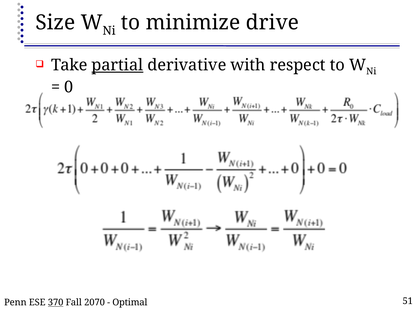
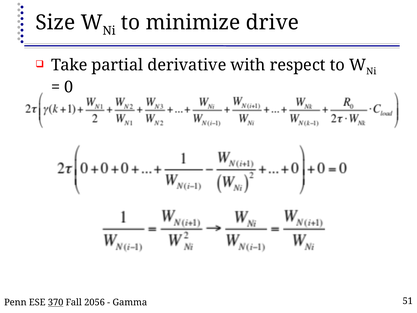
partial underline: present -> none (117, 65)
2070: 2070 -> 2056 (95, 302)
Optimal: Optimal -> Gamma (130, 302)
